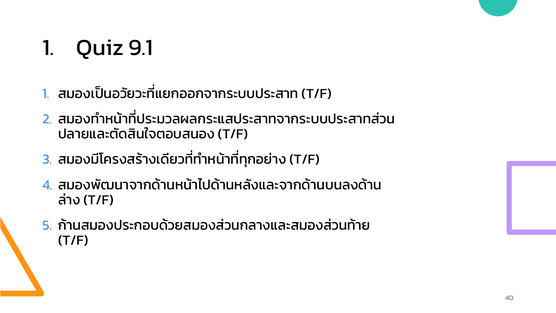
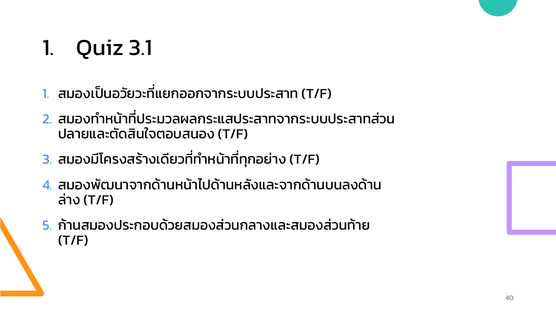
9.1: 9.1 -> 3.1 (141, 47)
